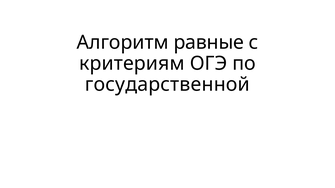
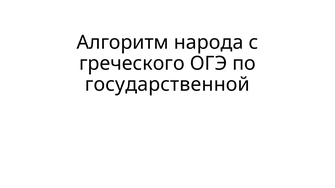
равные: равные -> народа (209, 43)
критериям: критериям -> греческого (132, 64)
